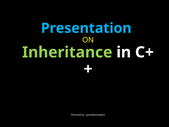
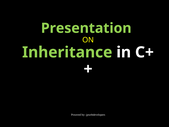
Presentation colour: light blue -> light green (86, 28)
